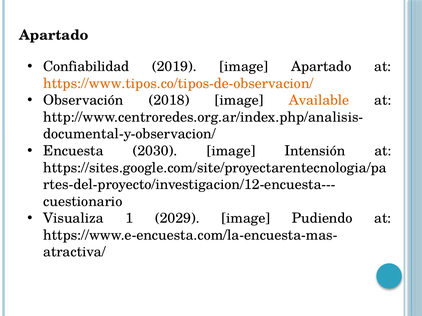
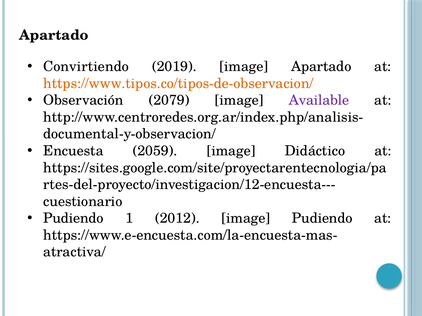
Confiabilidad: Confiabilidad -> Convirtiendo (86, 67)
2018: 2018 -> 2079 (169, 100)
Available colour: orange -> purple (319, 100)
2030: 2030 -> 2059 (155, 151)
Intensión: Intensión -> Didáctico (315, 151)
Visualiza: Visualiza -> Pudiendo (73, 219)
2029: 2029 -> 2012 (177, 219)
